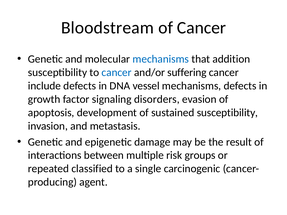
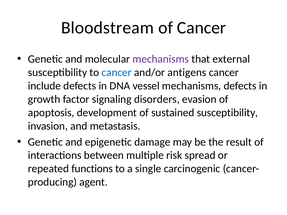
mechanisms colour: blue -> purple (161, 59)
addition: addition -> external (231, 59)
suffering: suffering -> antigens (187, 73)
groups: groups -> spread (200, 155)
classified: classified -> functions (92, 169)
